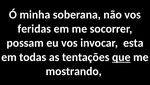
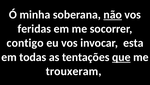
não underline: none -> present (113, 15)
possam: possam -> contigo (25, 43)
mostrando: mostrando -> trouxeram (74, 71)
